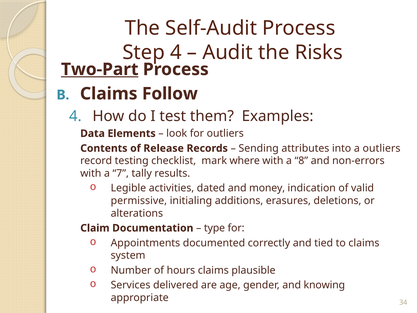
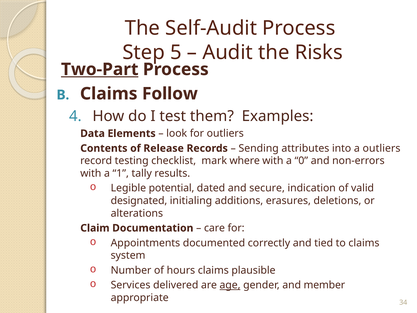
Step 4: 4 -> 5 (176, 52)
8: 8 -> 0 (301, 161)
7: 7 -> 1 (121, 173)
activities: activities -> potential (172, 188)
money: money -> secure (267, 188)
permissive: permissive -> designated (139, 201)
type: type -> care (214, 228)
age underline: none -> present (230, 285)
knowing: knowing -> member (324, 285)
